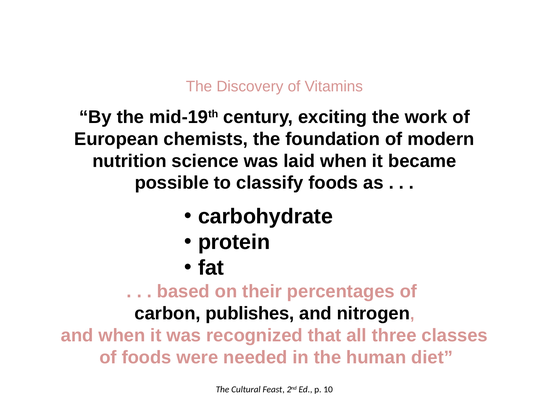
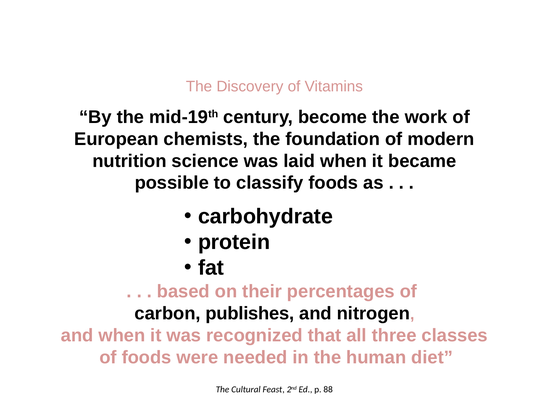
exciting: exciting -> become (333, 117)
10: 10 -> 88 (328, 389)
